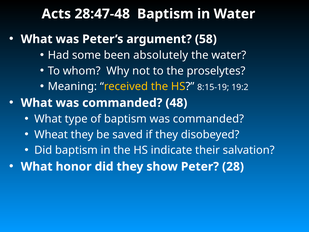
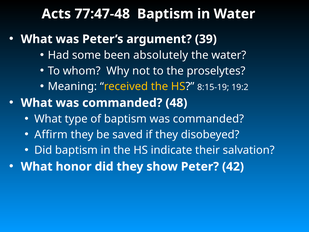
28:47-48: 28:47-48 -> 77:47-48 (102, 14)
58: 58 -> 39 (206, 39)
Wheat: Wheat -> Affirm (51, 134)
28: 28 -> 42 (233, 166)
